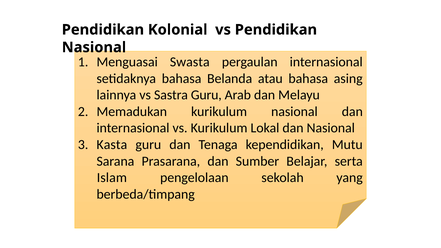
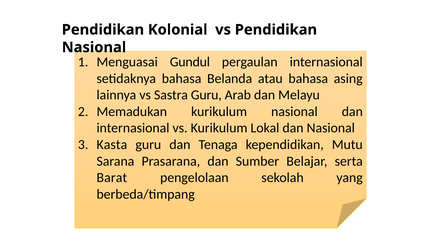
Swasta: Swasta -> Gundul (190, 62)
Islam: Islam -> Barat (112, 178)
